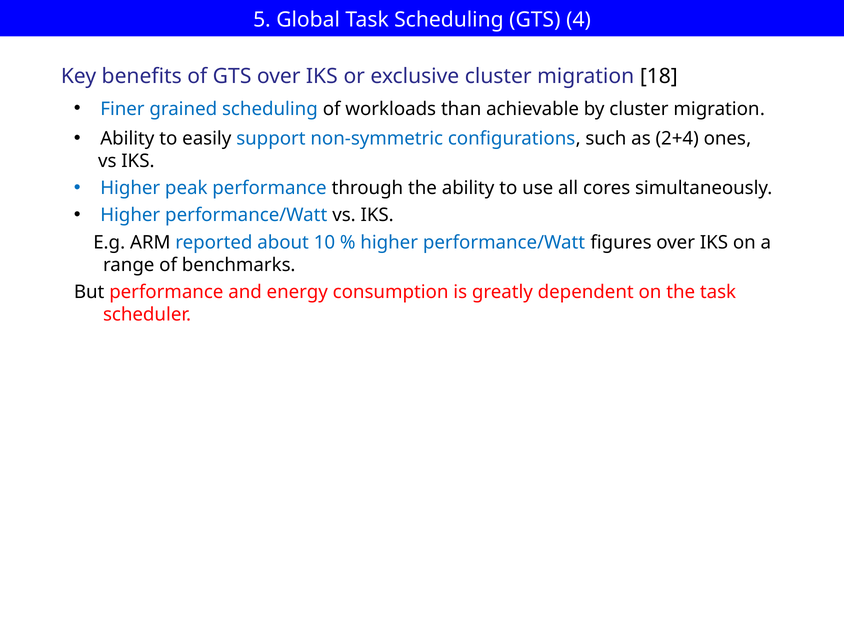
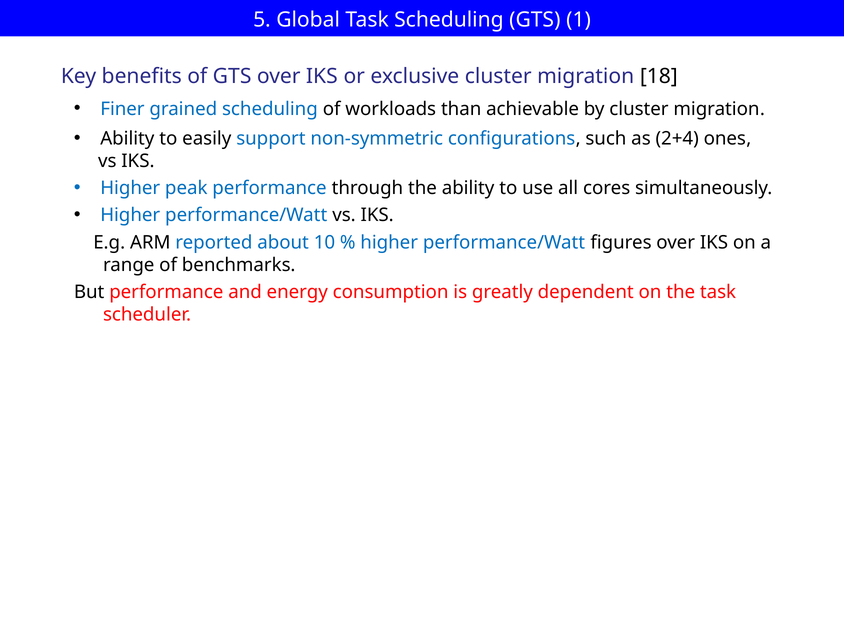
4: 4 -> 1 (579, 20)
